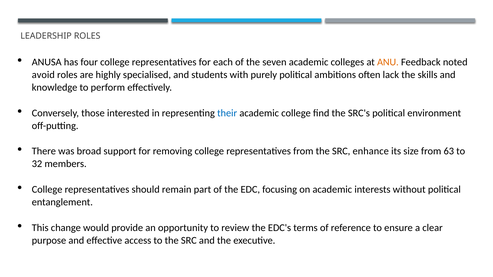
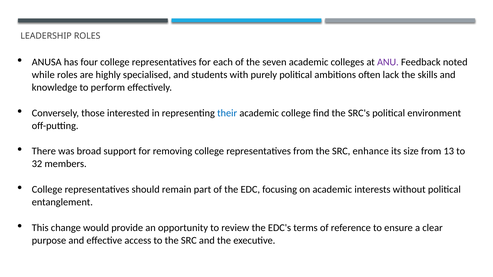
ANU colour: orange -> purple (388, 62)
avoid: avoid -> while (43, 75)
63: 63 -> 13 (449, 151)
